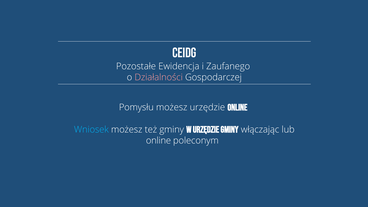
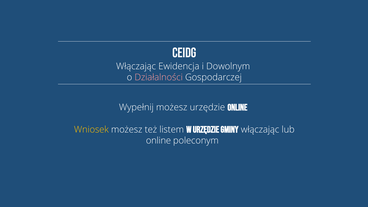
Pozostałe: Pozostałe -> Włączając (136, 66)
Zaufanego: Zaufanego -> Dowolnym (228, 66)
Pomysłu: Pomysłu -> Wypełnij (136, 107)
Wniosek colour: light blue -> yellow (91, 130)
też gminy: gminy -> listem (172, 130)
